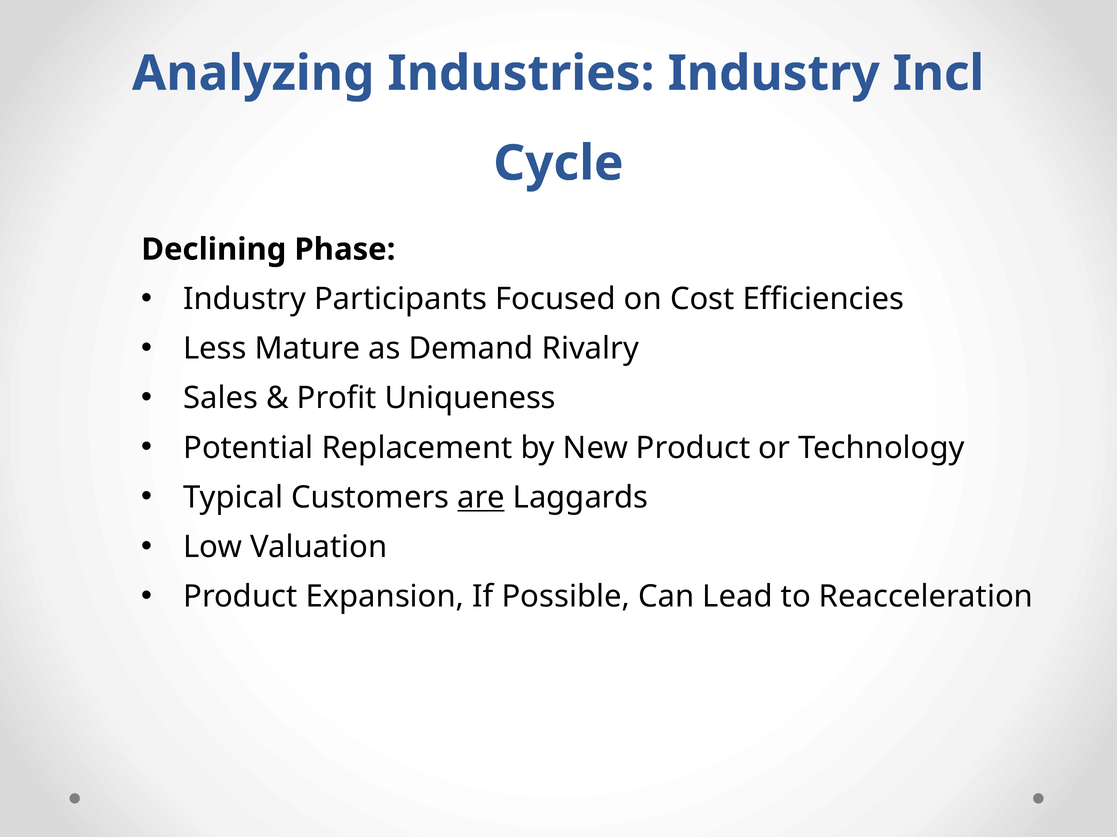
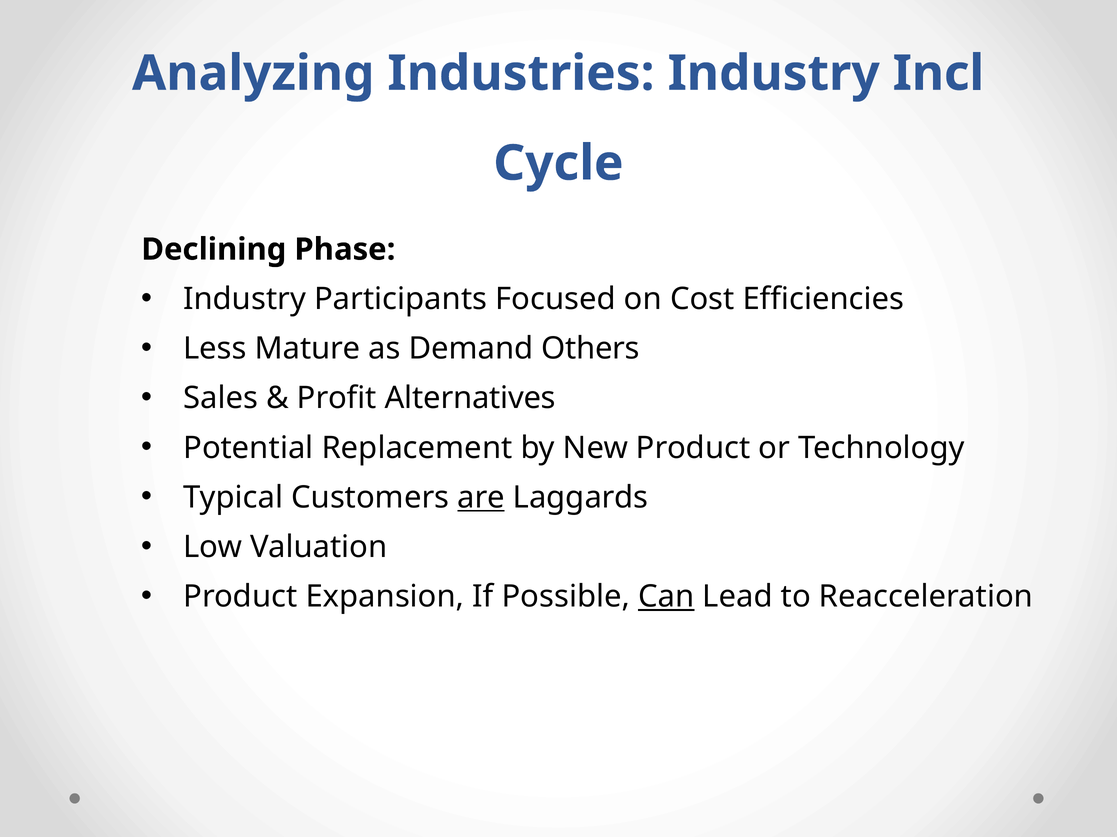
Rivalry: Rivalry -> Others (591, 349)
Uniqueness: Uniqueness -> Alternatives (470, 399)
Can underline: none -> present (666, 597)
